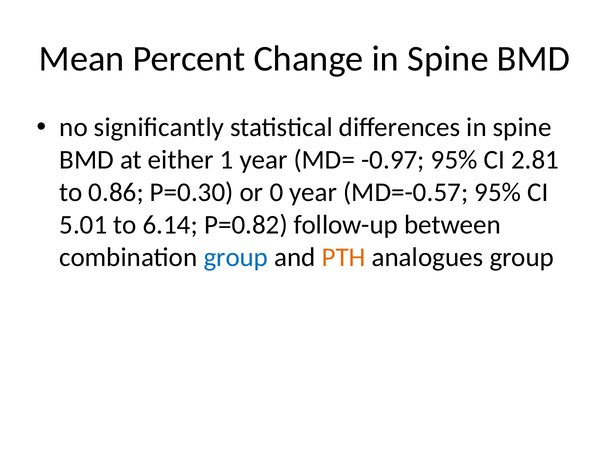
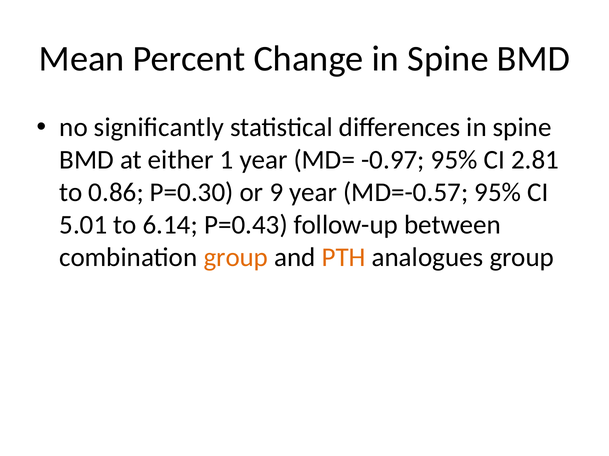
0: 0 -> 9 (276, 193)
P=0.82: P=0.82 -> P=0.43 (246, 225)
group colour: blue -> orange (236, 258)
